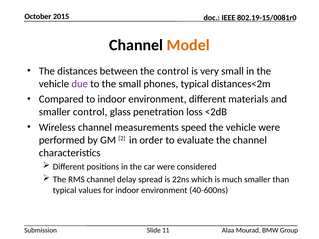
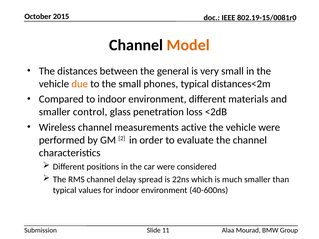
the control: control -> general (173, 71)
due colour: purple -> orange (80, 84)
speed: speed -> active (194, 128)
